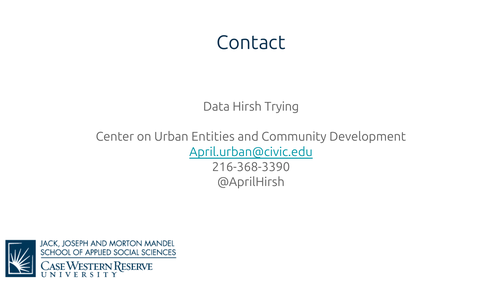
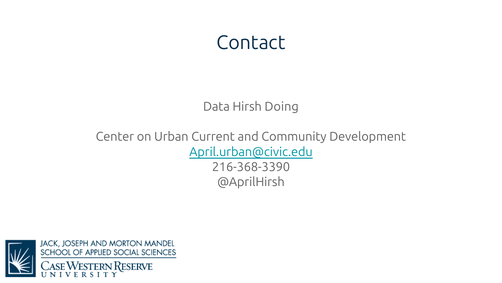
Trying: Trying -> Doing (282, 106)
Entities: Entities -> Current (213, 136)
